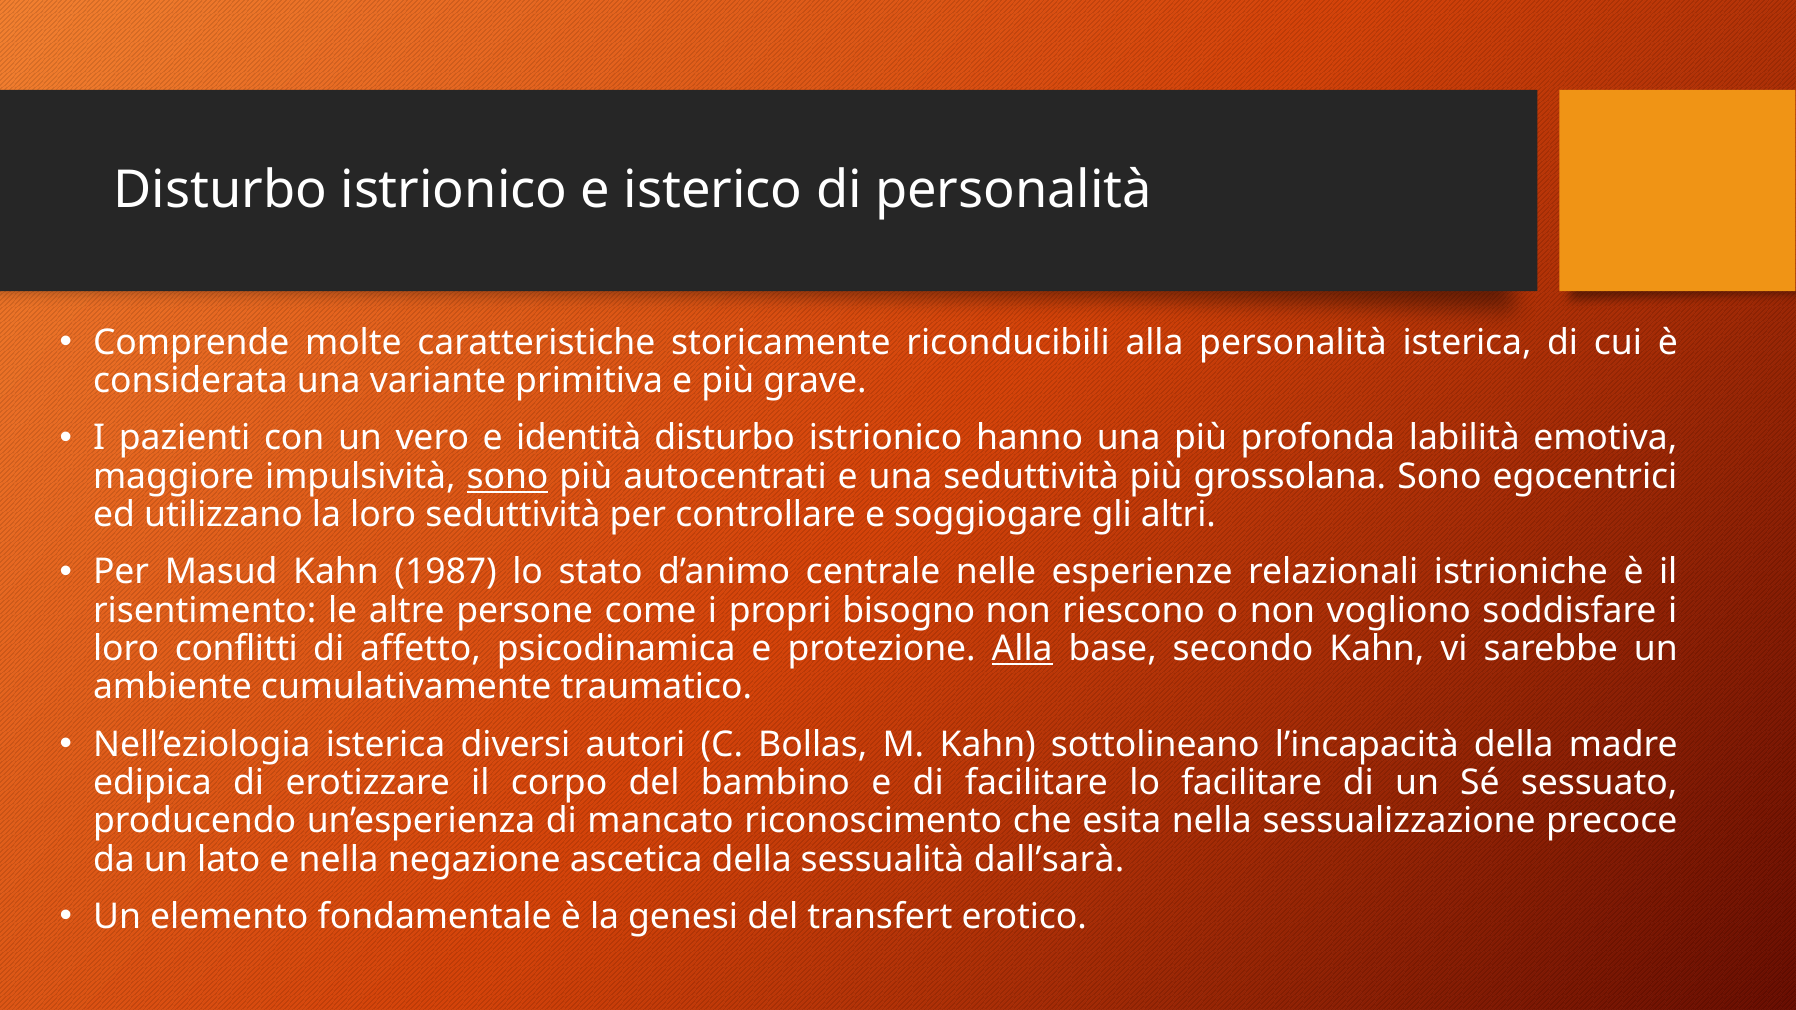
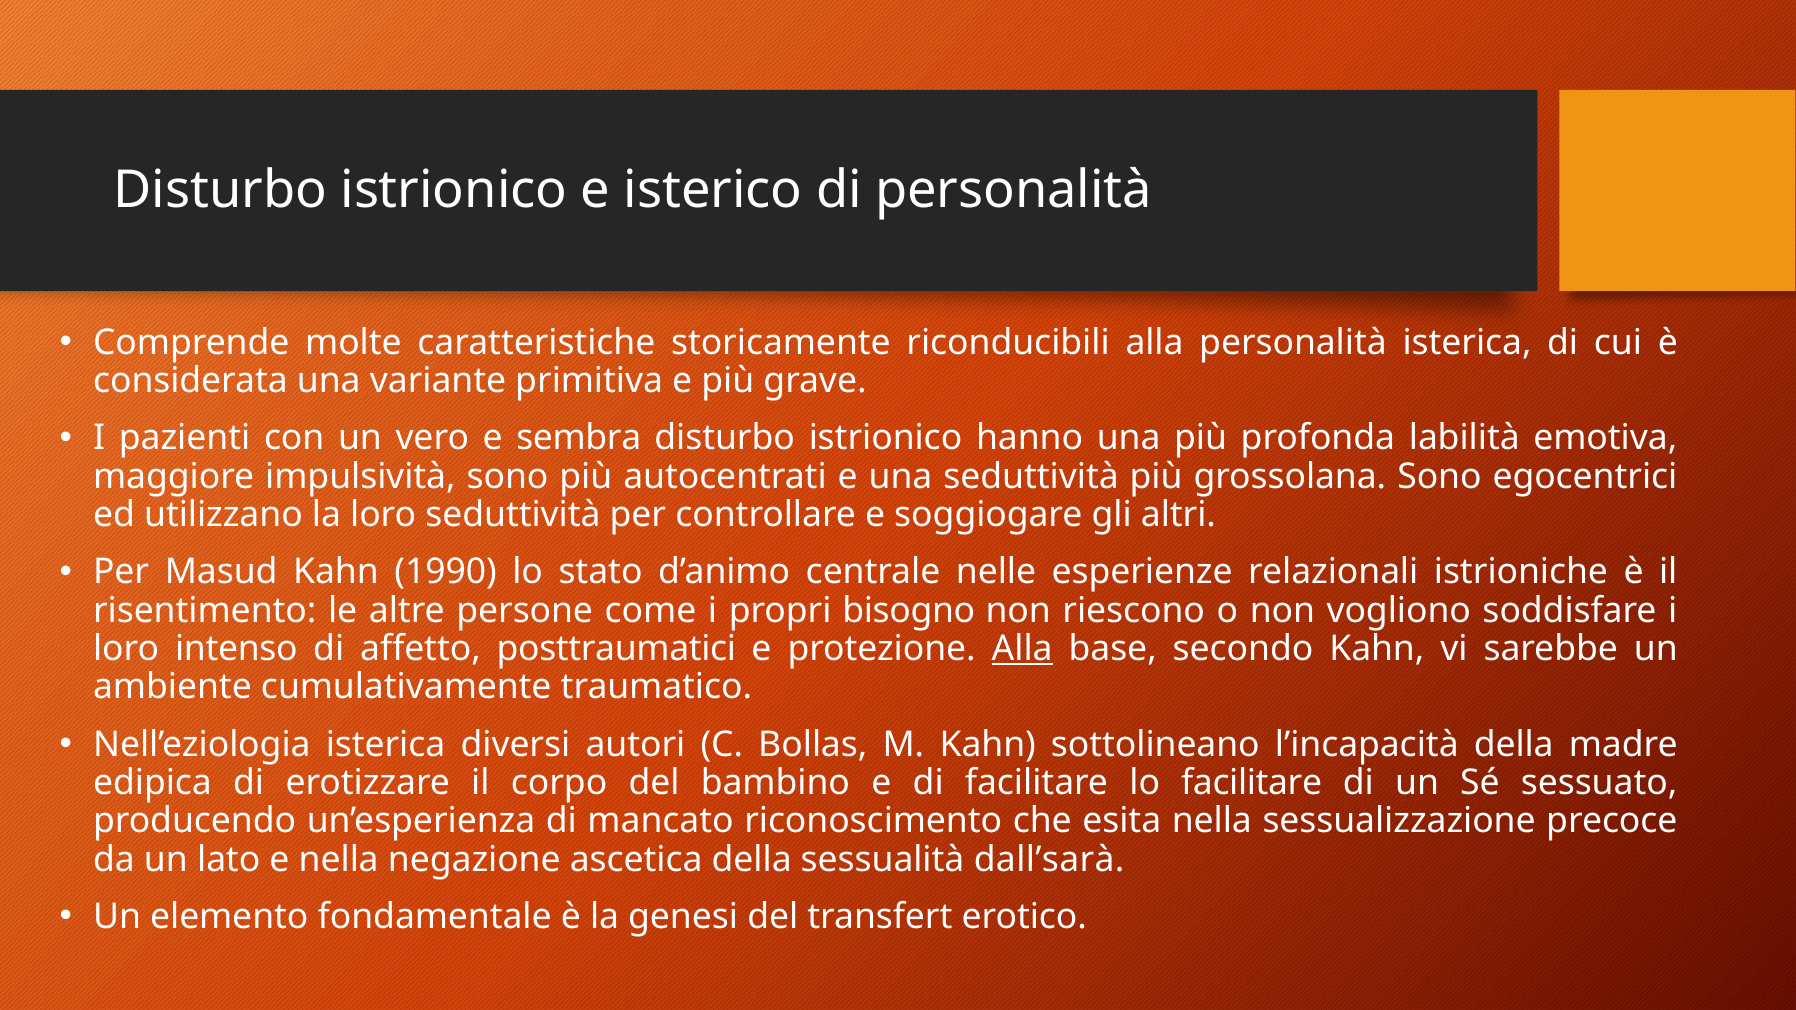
identità: identità -> sembra (579, 438)
sono underline: present -> none (508, 477)
1987: 1987 -> 1990 (446, 572)
conflitti: conflitti -> intenso (236, 649)
psicodinamica: psicodinamica -> posttraumatici (616, 649)
